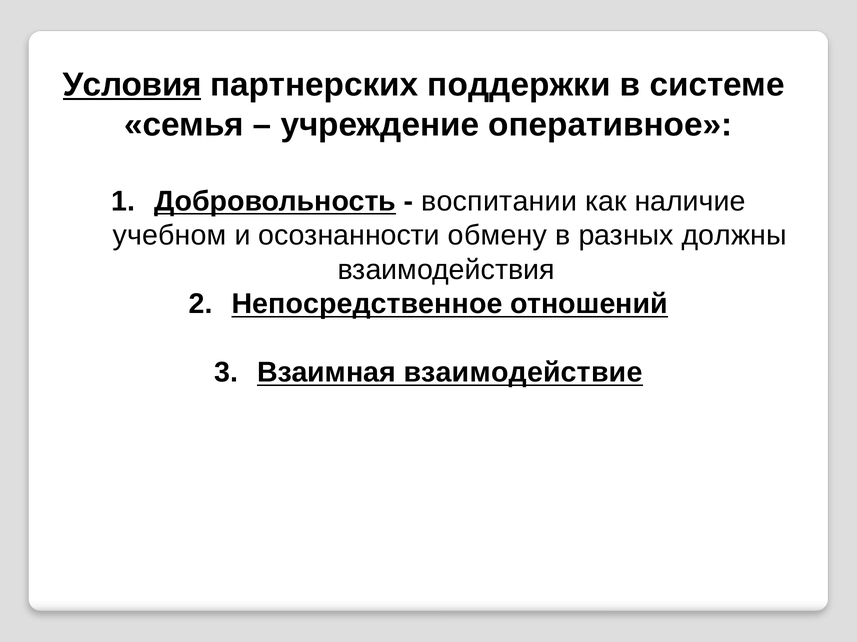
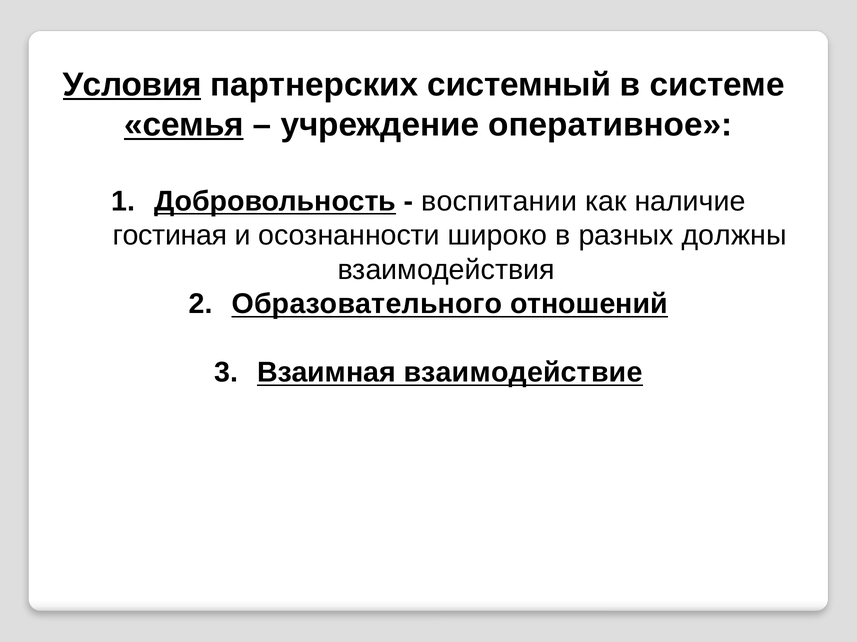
поддержки: поддержки -> системный (519, 85)
семья underline: none -> present (184, 125)
учебном: учебном -> гостиная (170, 236)
обмену: обмену -> широко (498, 236)
Непосредственное: Непосредственное -> Образовательного (367, 304)
